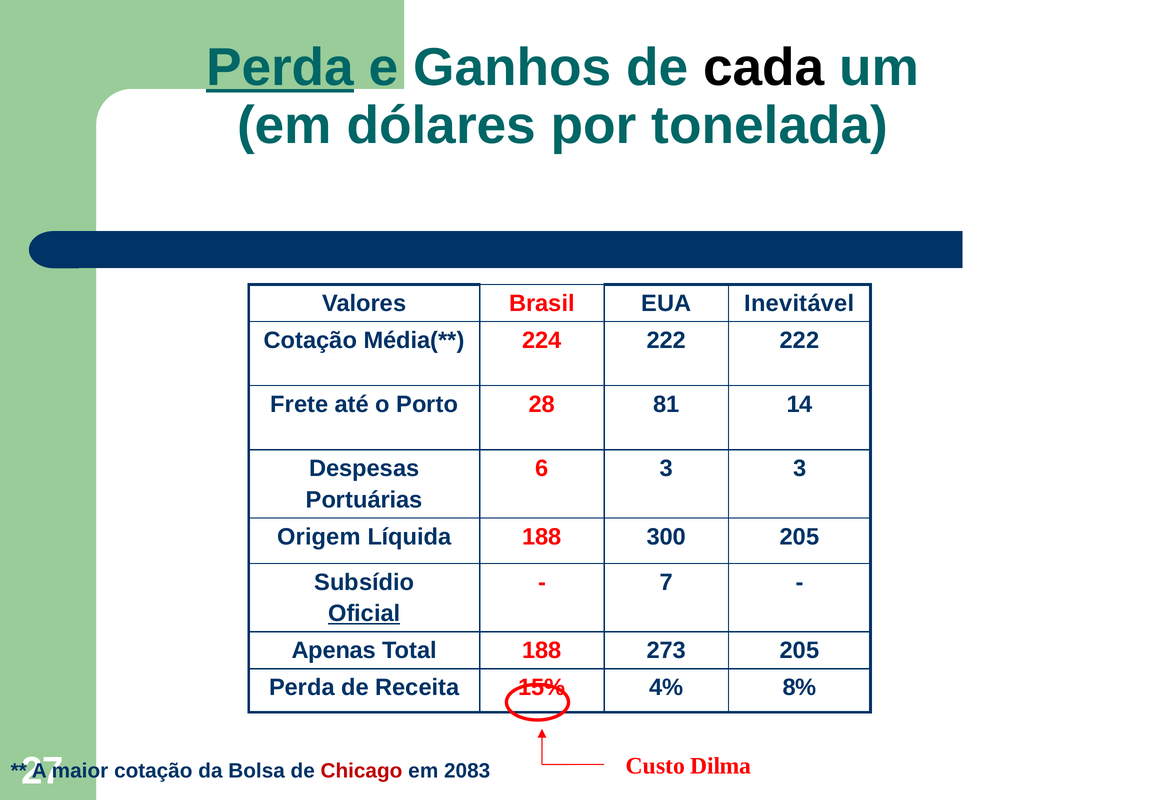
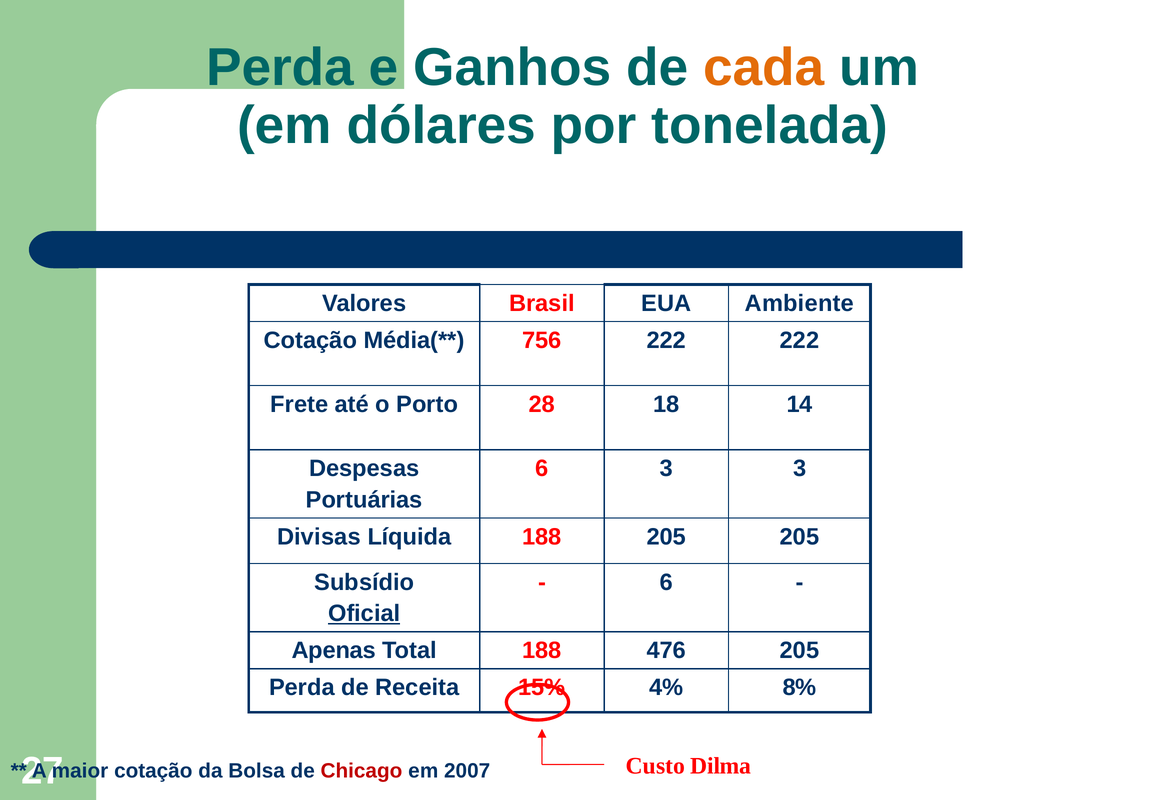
Perda underline: present -> none (280, 68)
cada colour: black -> orange (764, 68)
Inevitável: Inevitável -> Ambiente (799, 303)
224: 224 -> 756 (542, 340)
81: 81 -> 18 (666, 404)
Origem: Origem -> Divisas (319, 536)
188 300: 300 -> 205 (666, 536)
7: 7 -> 6 (666, 582)
273: 273 -> 476 (666, 650)
2083: 2083 -> 2007 (467, 771)
